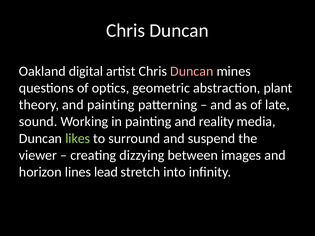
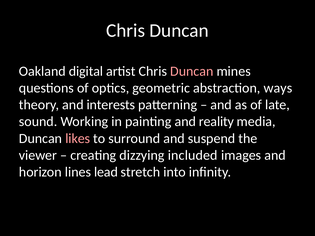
plant: plant -> ways (278, 88)
and painting: painting -> interests (111, 105)
likes colour: light green -> pink (78, 139)
between: between -> included (193, 155)
